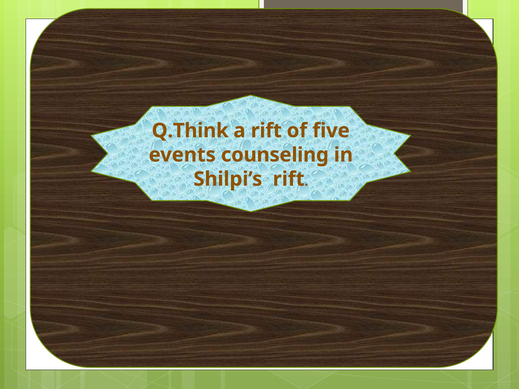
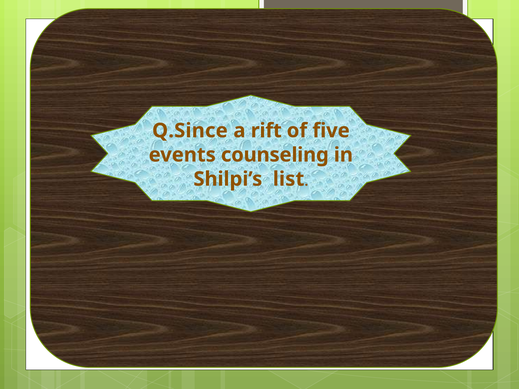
Q.Think: Q.Think -> Q.Since (190, 131)
Shilpi’s rift: rift -> list (289, 179)
